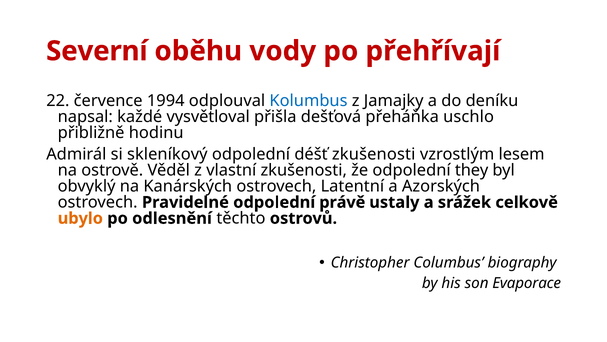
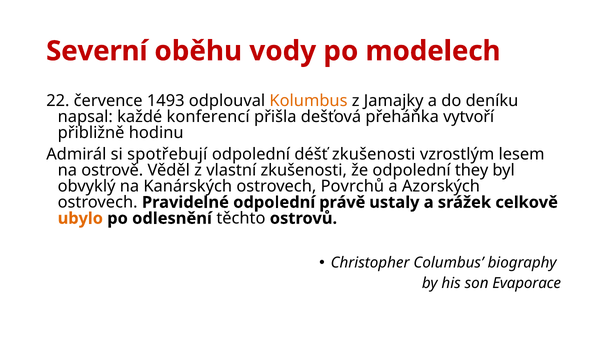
přehřívají: přehřívají -> modelech (433, 51)
1994: 1994 -> 1493 (166, 101)
Kolumbus colour: blue -> orange (308, 101)
vysvětloval: vysvětloval -> konferencí (208, 116)
uschlo: uschlo -> vytvoří (469, 116)
skleníkový: skleníkový -> spotřebují (167, 154)
Latentní: Latentní -> Povrchů (352, 186)
